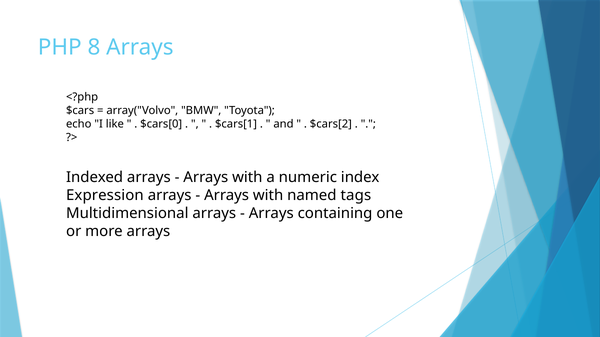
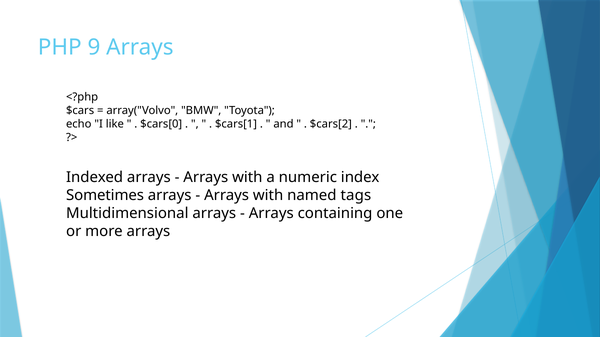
8: 8 -> 9 (94, 47)
Expression: Expression -> Sometimes (105, 195)
